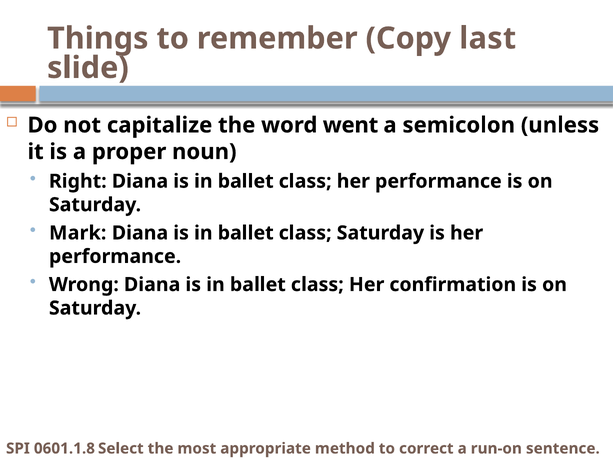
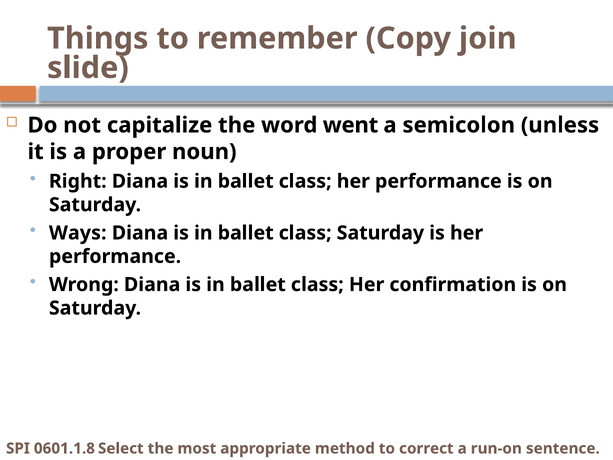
last: last -> join (488, 38)
Mark: Mark -> Ways (78, 233)
